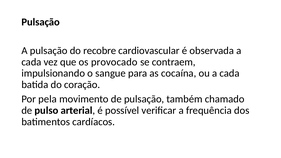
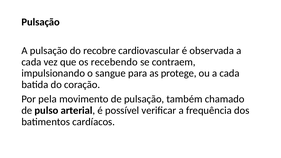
provocado: provocado -> recebendo (114, 62)
cocaína: cocaína -> protege (179, 73)
